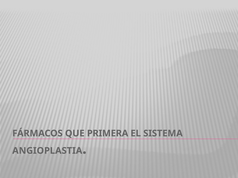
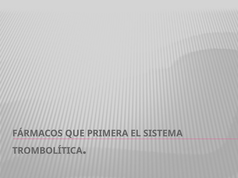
ANGIOPLASTIA: ANGIOPLASTIA -> TROMBOLÍTICA (47, 151)
